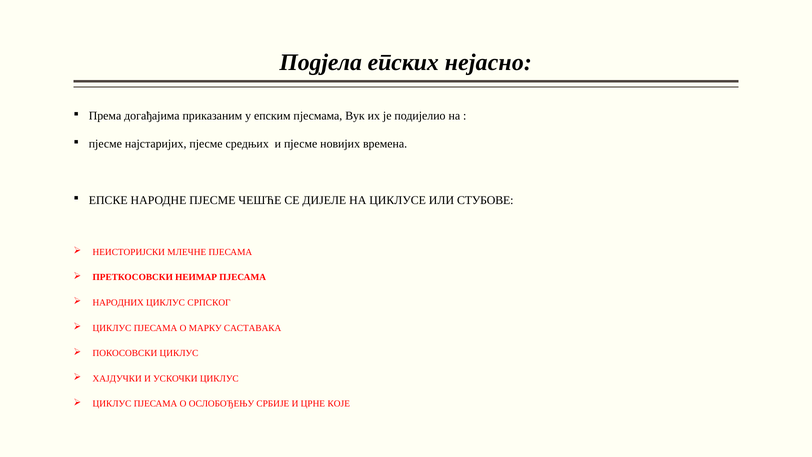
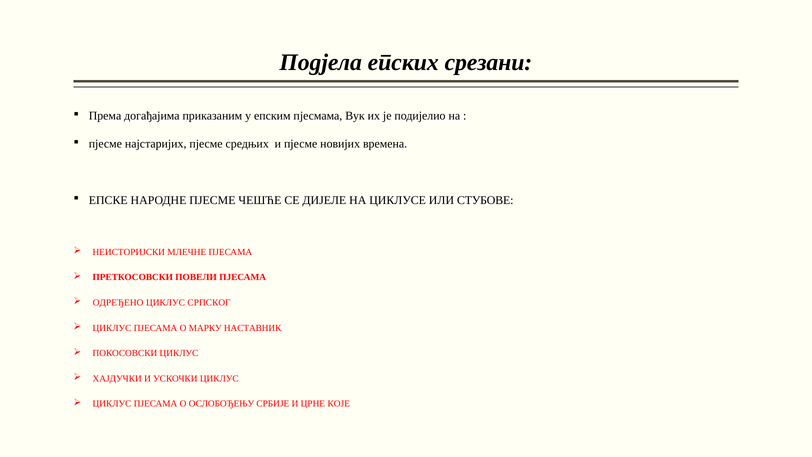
нејасно: нејасно -> срезани (488, 62)
НЕИМАР: НЕИМАР -> ПОВЕЛИ (196, 277)
НАРОДНИХ: НАРОДНИХ -> ОДРЕЂЕНО (118, 303)
САСТАВАКА: САСТАВАКА -> НАСТАВНИК (253, 328)
